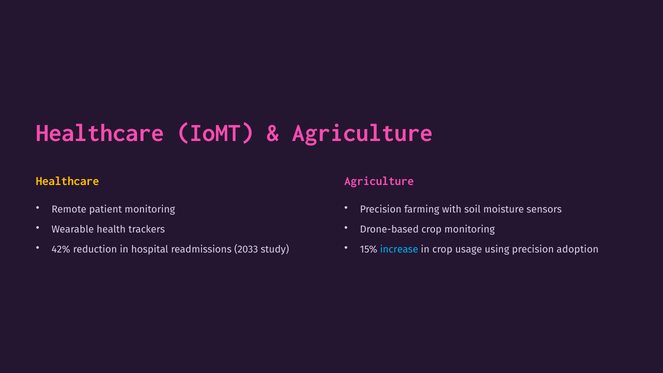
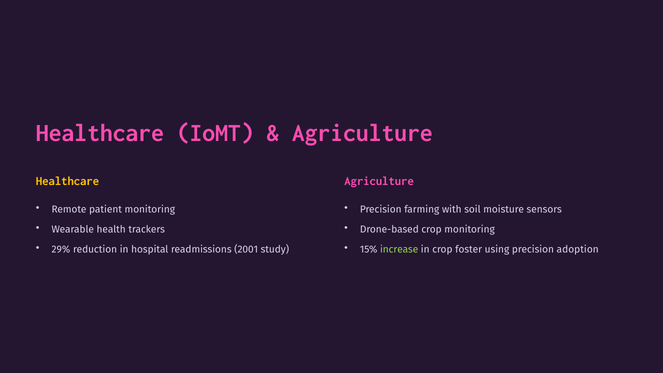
42%: 42% -> 29% (61, 250)
2033: 2033 -> 2001 (246, 250)
increase colour: light blue -> light green (399, 250)
usage: usage -> foster (469, 250)
